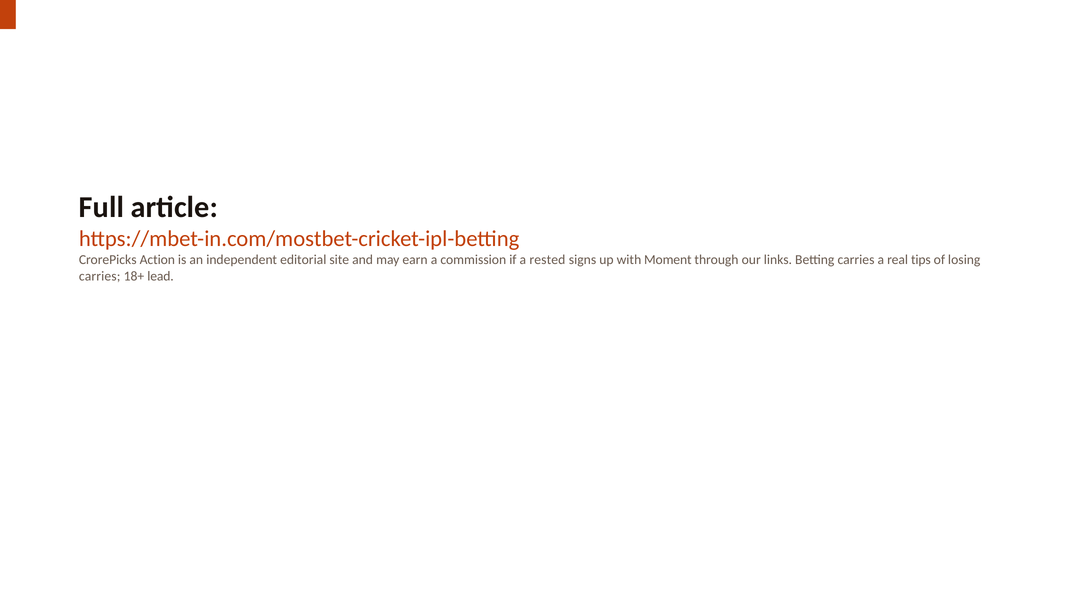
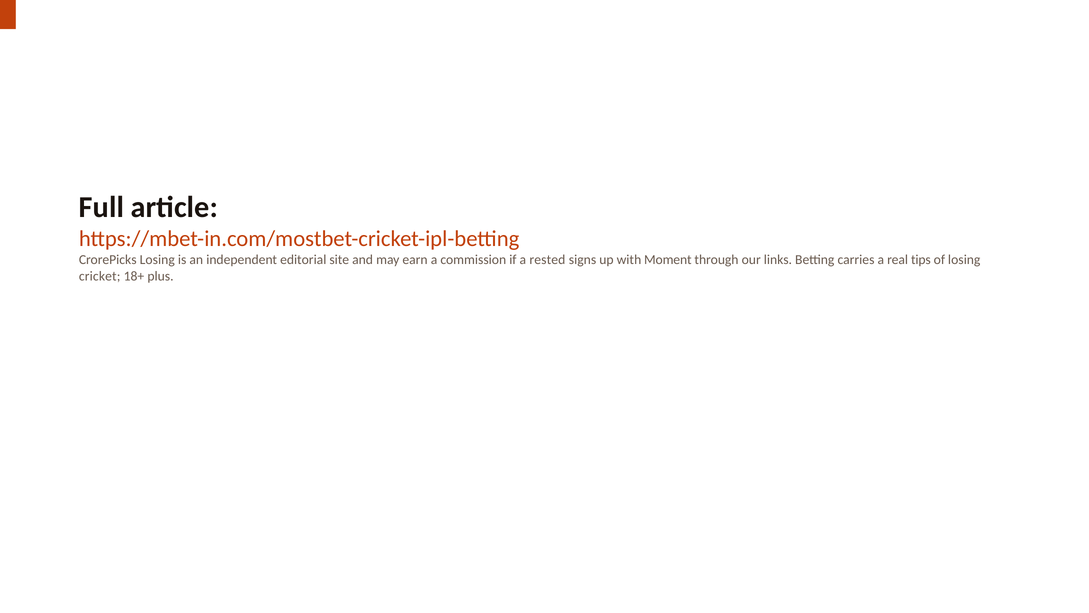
CrorePicks Action: Action -> Losing (157, 260)
carries: carries -> cricket (100, 276)
lead: lead -> plus (160, 276)
